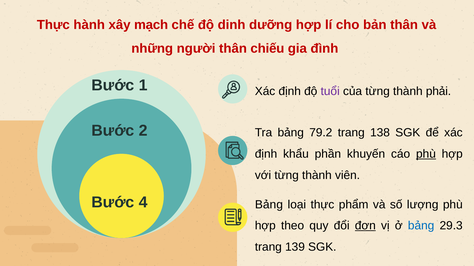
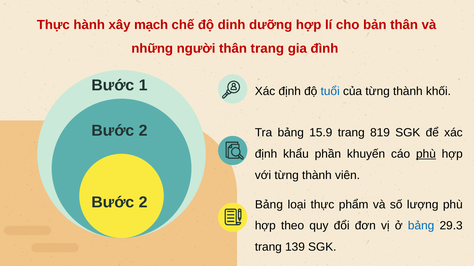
thân chiếu: chiếu -> trang (267, 48)
tuổi colour: purple -> blue (330, 92)
phải: phải -> khối (438, 92)
79.2: 79.2 -> 15.9 (321, 133)
138: 138 -> 819 (380, 133)
4: 4 -> 2 (143, 203)
đơn underline: present -> none (365, 226)
